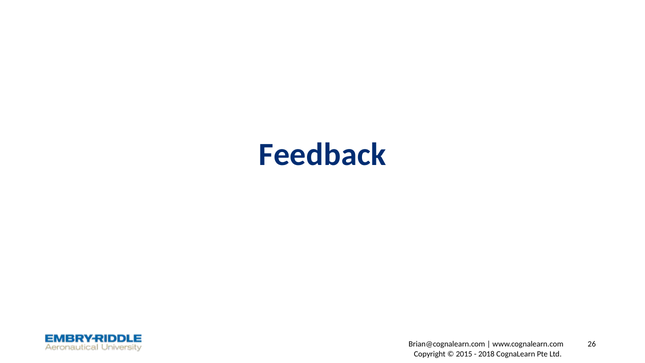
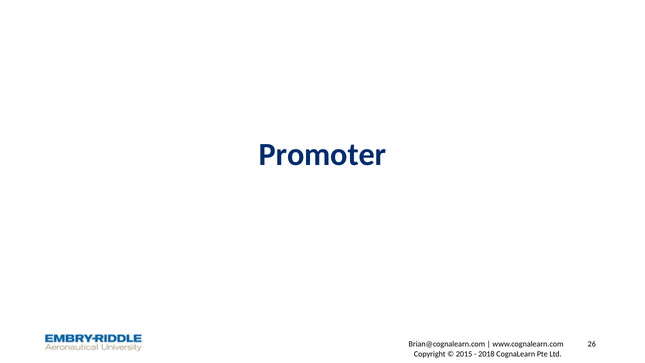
Feedback: Feedback -> Promoter (322, 155)
